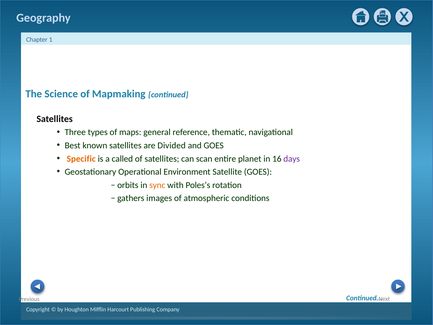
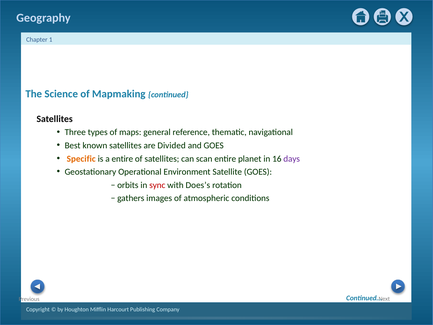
a called: called -> entire (122, 159)
sync colour: orange -> red (157, 185)
Poles’s: Poles’s -> Does’s (198, 185)
